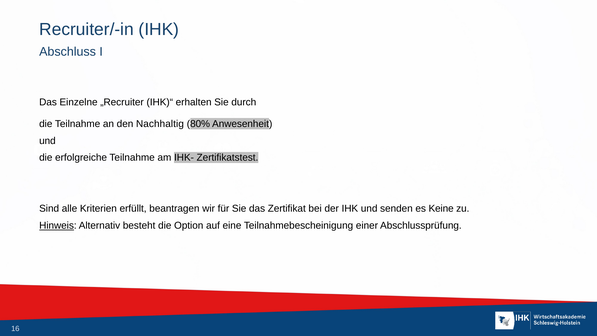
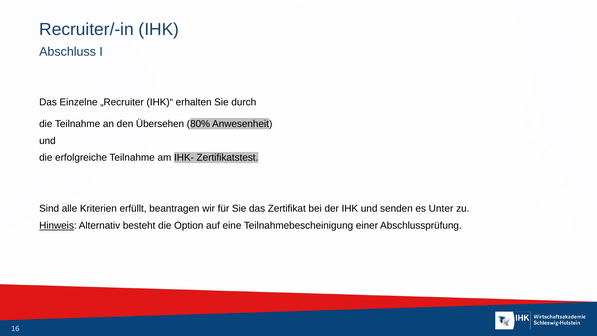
Nachhaltig: Nachhaltig -> Übersehen (160, 124)
Keine: Keine -> Unter (441, 208)
